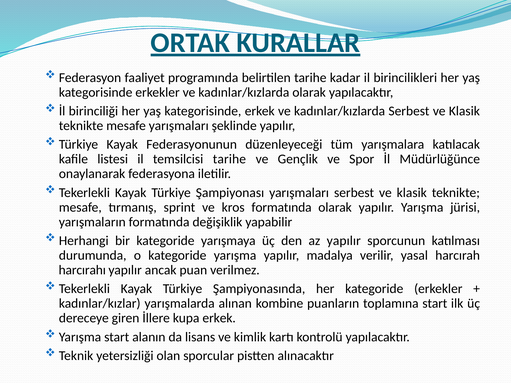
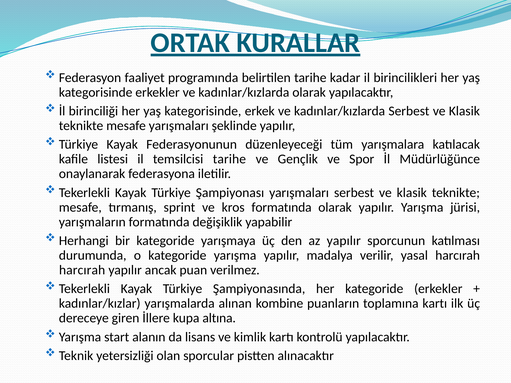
harcırahı: harcırahı -> harcırah (82, 270)
toplamına start: start -> kartı (435, 304)
kupa erkek: erkek -> altına (219, 318)
